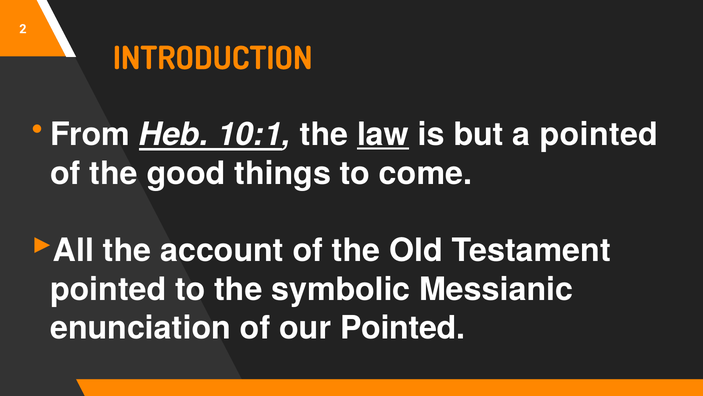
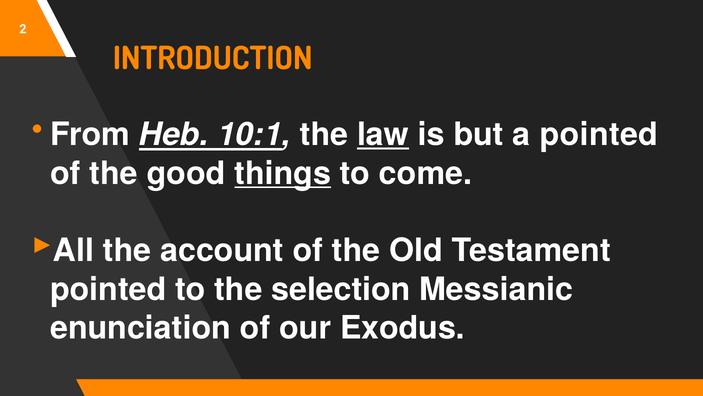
things underline: none -> present (283, 173)
symbolic: symbolic -> selection (341, 289)
our Pointed: Pointed -> Exodus (402, 328)
